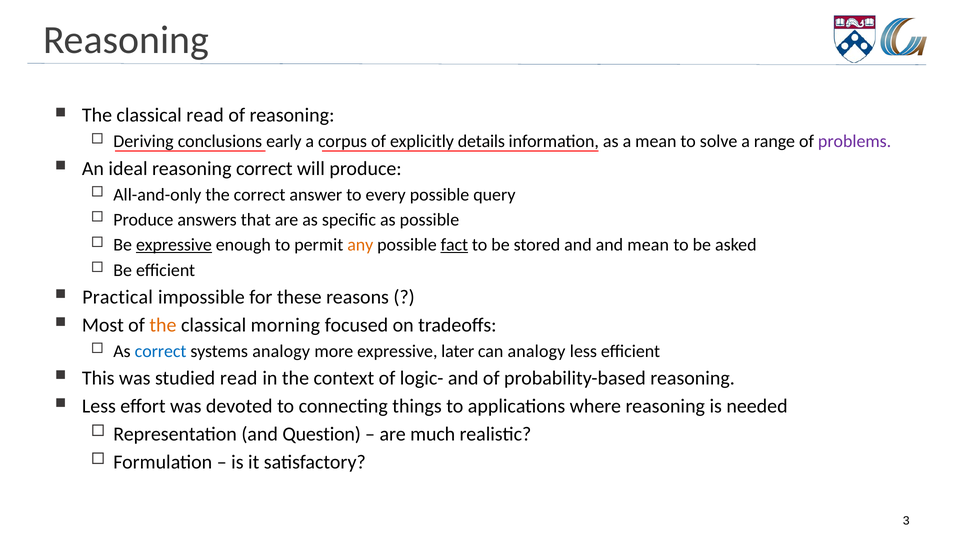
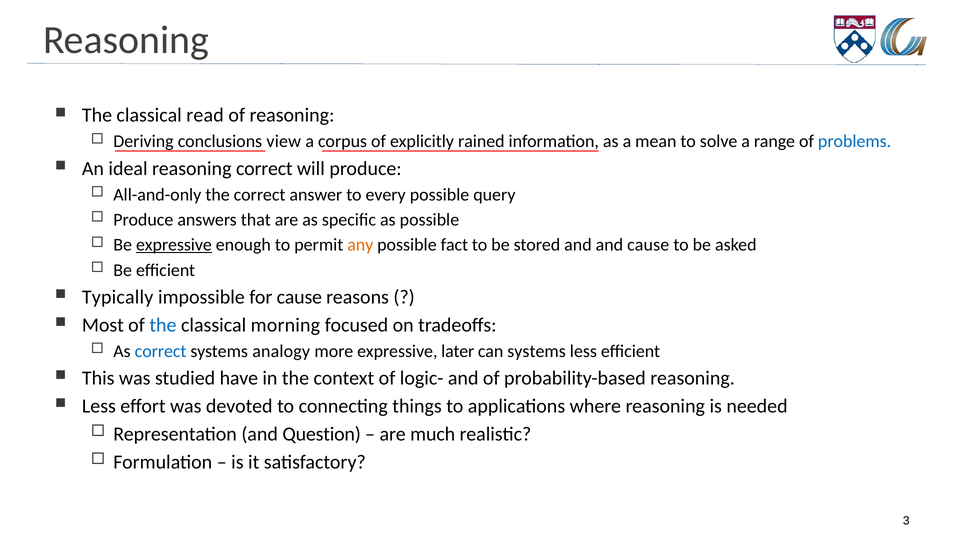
early: early -> view (284, 141)
details: details -> rained (481, 141)
problems colour: purple -> blue (855, 141)
fact underline: present -> none (454, 245)
and mean: mean -> cause (648, 245)
Practical: Practical -> Typically (118, 297)
for these: these -> cause (299, 297)
the colour: orange -> blue (163, 325)
can analogy: analogy -> systems (537, 351)
studied read: read -> have (239, 378)
